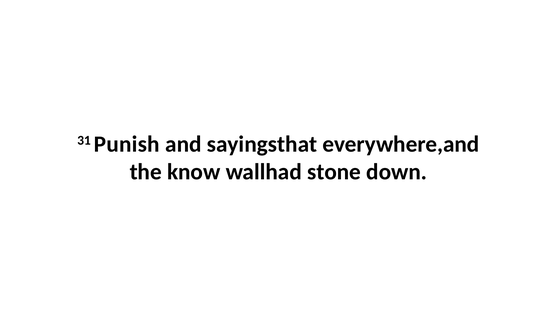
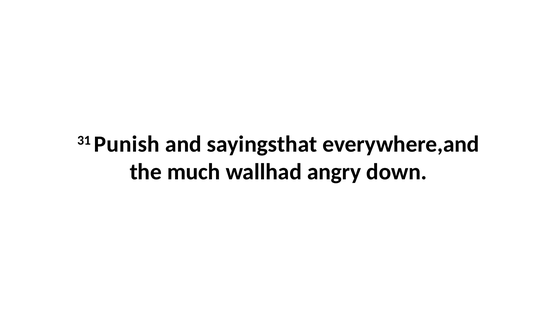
know: know -> much (194, 172)
stone: stone -> angry (334, 172)
